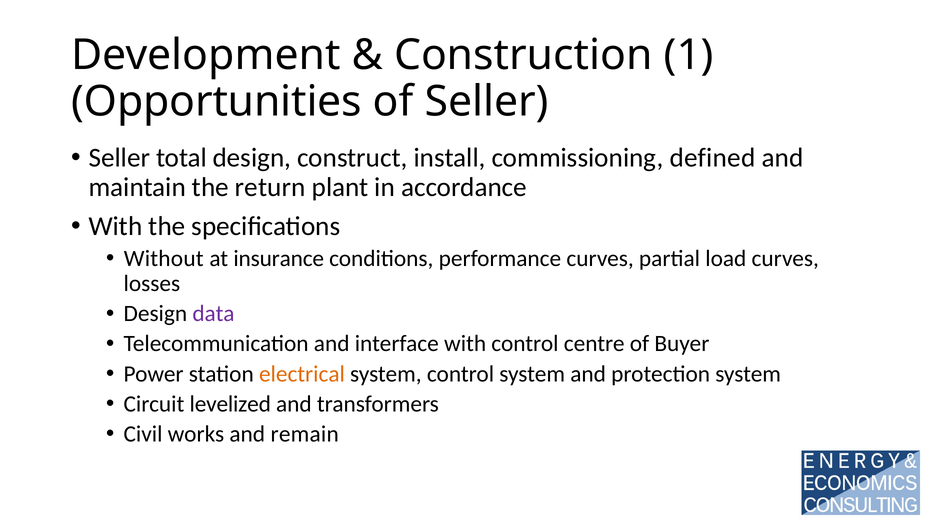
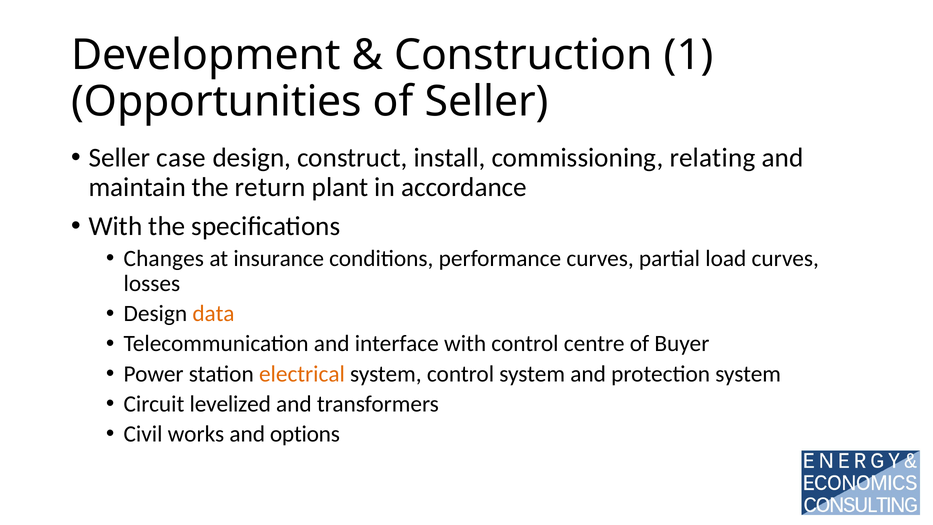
total: total -> case (181, 158)
defined: defined -> relating (712, 158)
Without: Without -> Changes (164, 258)
data colour: purple -> orange (213, 314)
remain: remain -> options (305, 434)
